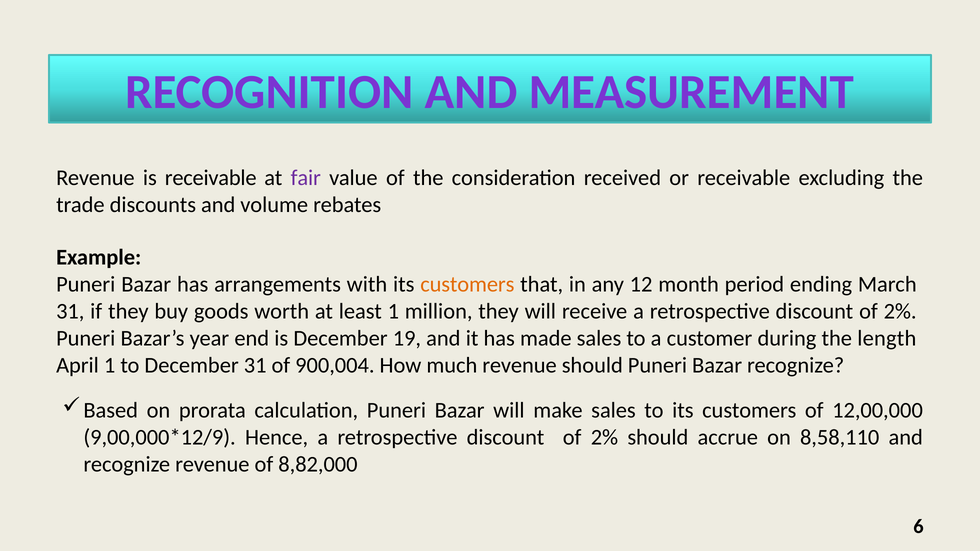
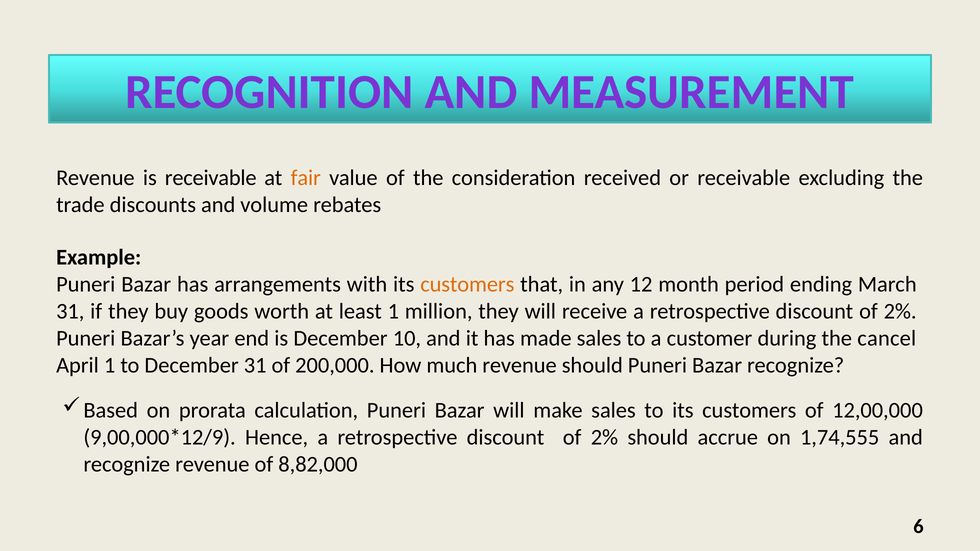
fair colour: purple -> orange (306, 178)
19: 19 -> 10 (407, 338)
length: length -> cancel (887, 338)
900,004: 900,004 -> 200,000 (335, 365)
8,58,110: 8,58,110 -> 1,74,555 (840, 438)
